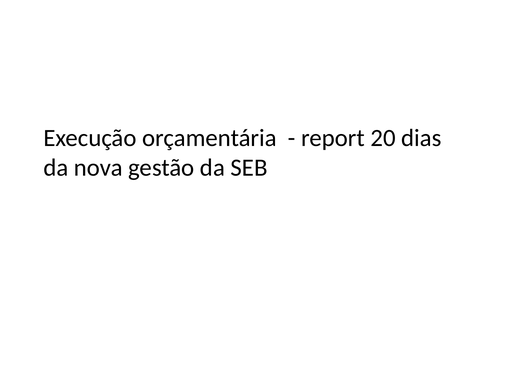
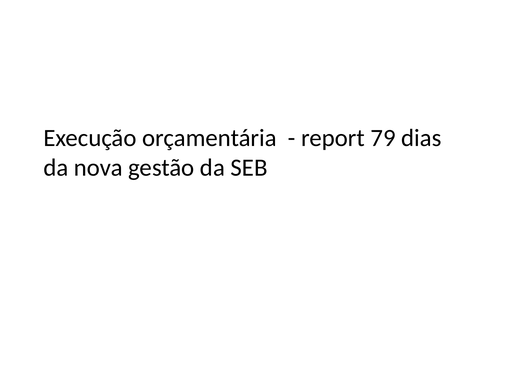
20: 20 -> 79 (383, 138)
